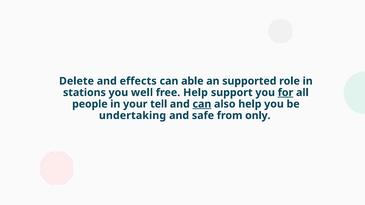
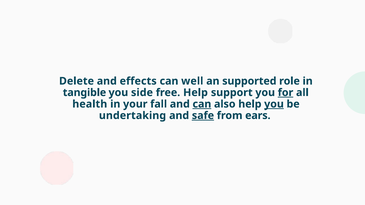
able: able -> well (192, 81)
stations: stations -> tangible (84, 93)
well: well -> side (142, 93)
people: people -> health (90, 104)
tell: tell -> fall (159, 104)
you underline: none -> present (274, 104)
safe underline: none -> present (203, 116)
only: only -> ears (258, 116)
